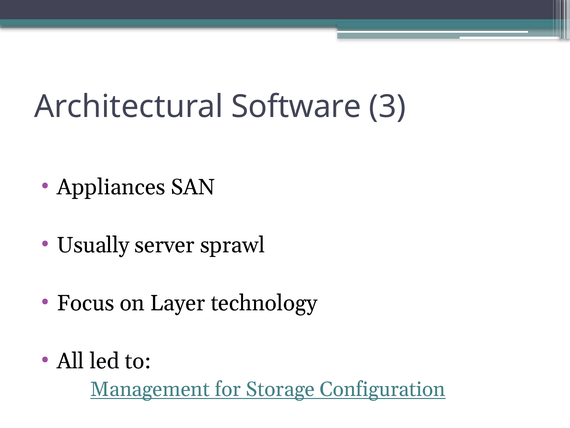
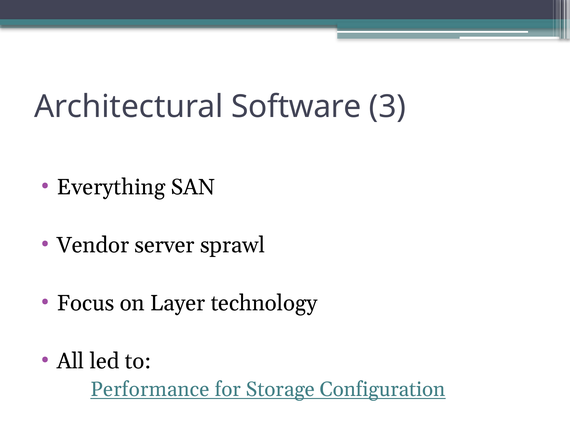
Appliances: Appliances -> Everything (111, 187)
Usually: Usually -> Vendor (93, 245)
Management: Management -> Performance (150, 389)
